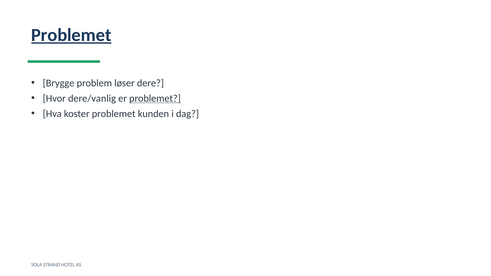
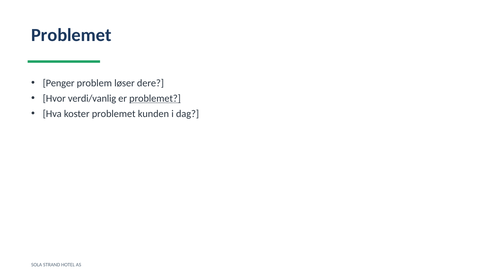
Problemet underline: present -> none (71, 35)
Brygge: Brygge -> Penger (59, 83)
dere/vanlig: dere/vanlig -> verdi/vanlig (92, 99)
